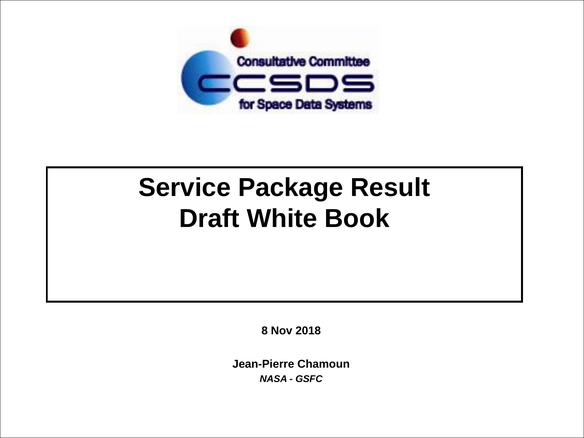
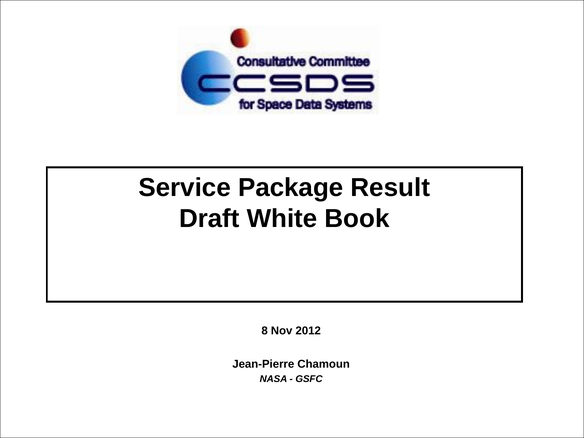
2018: 2018 -> 2012 (308, 331)
